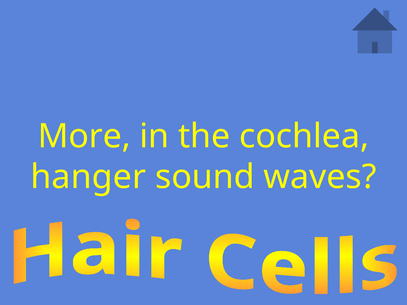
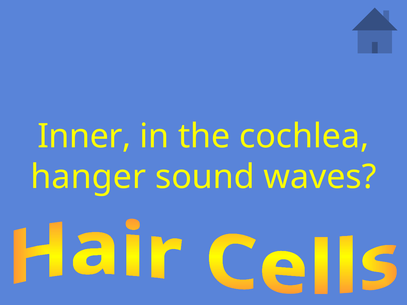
More: More -> Inner (84, 136)
